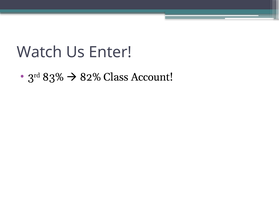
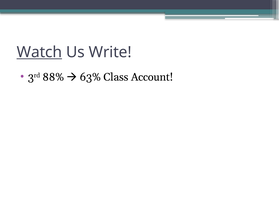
Watch underline: none -> present (39, 52)
Enter: Enter -> Write (110, 52)
83%: 83% -> 88% (53, 77)
82%: 82% -> 63% (90, 77)
